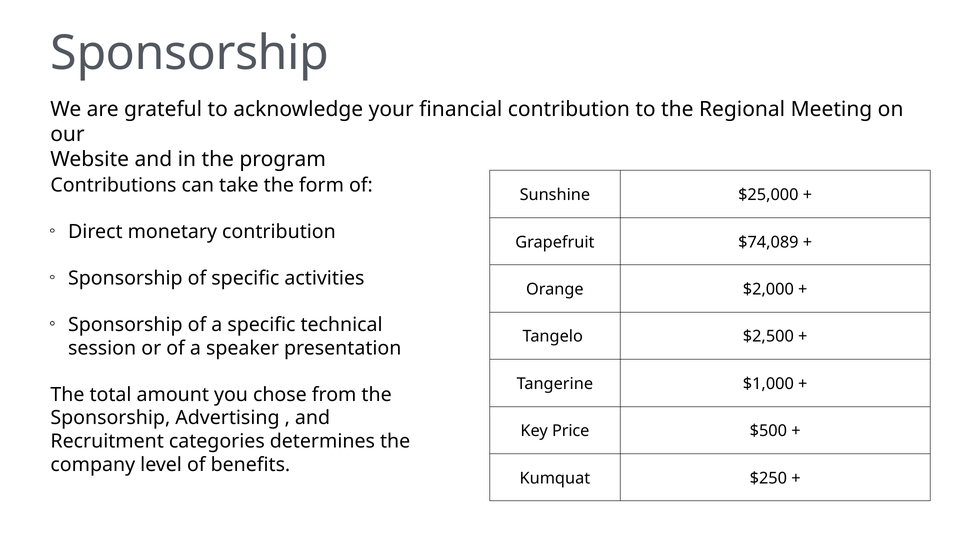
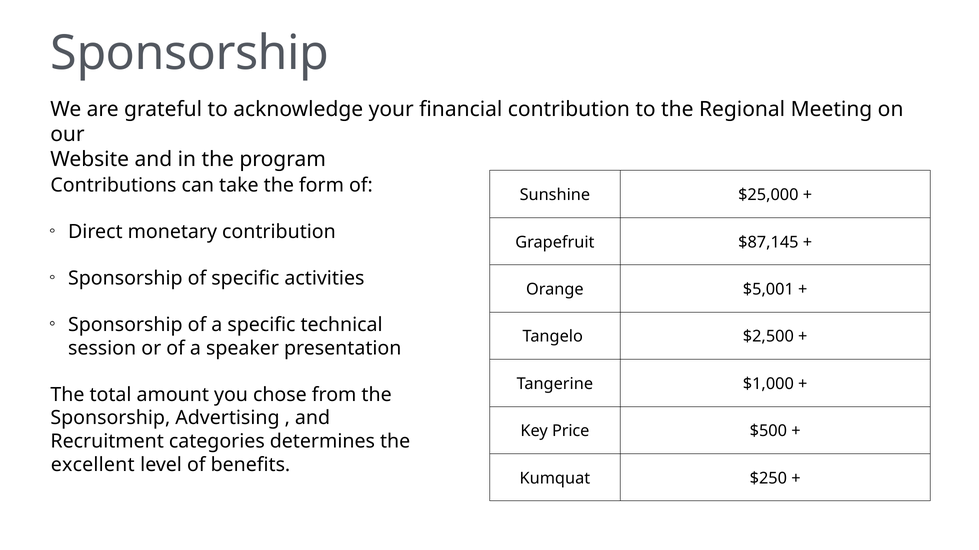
$74,089: $74,089 -> $87,145 (768, 242)
$2,000: $2,000 -> $5,001 (768, 290)
company: company -> excellent (93, 466)
